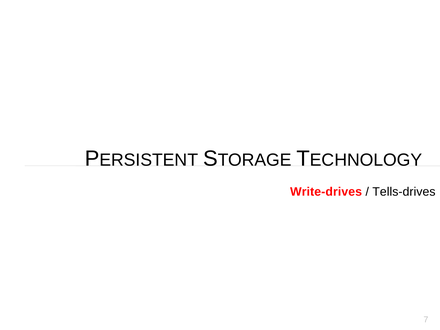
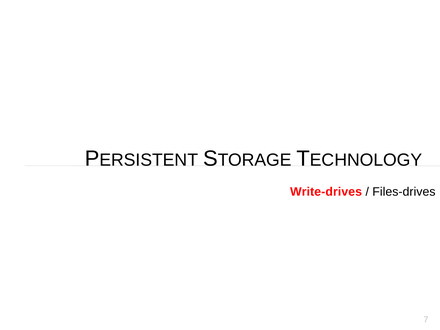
Tells-drives: Tells-drives -> Files-drives (404, 192)
